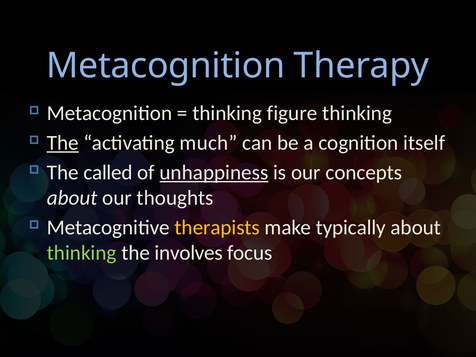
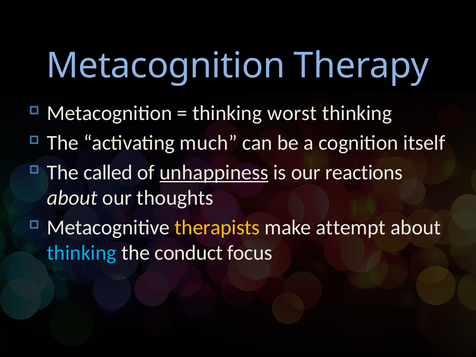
figure: figure -> worst (292, 113)
The underline: present -> none (63, 143)
concepts: concepts -> reactions (364, 172)
typically: typically -> attempt (351, 227)
thinking colour: light green -> light blue (82, 253)
involves: involves -> conduct (189, 253)
